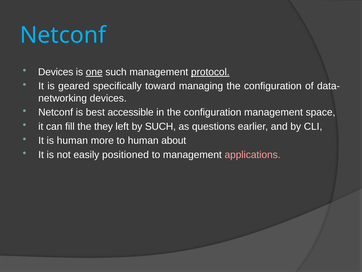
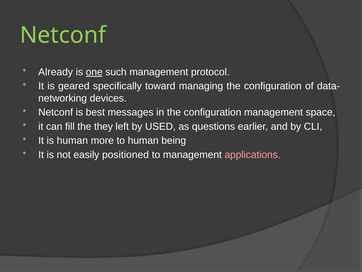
Netconf colour: light blue -> light green (63, 35)
Devices: Devices -> Already (56, 72)
protocol underline: present -> none (210, 72)
accessible: accessible -> messages (131, 112)
by SUCH: SUCH -> USED (160, 126)
about: about -> being (174, 140)
